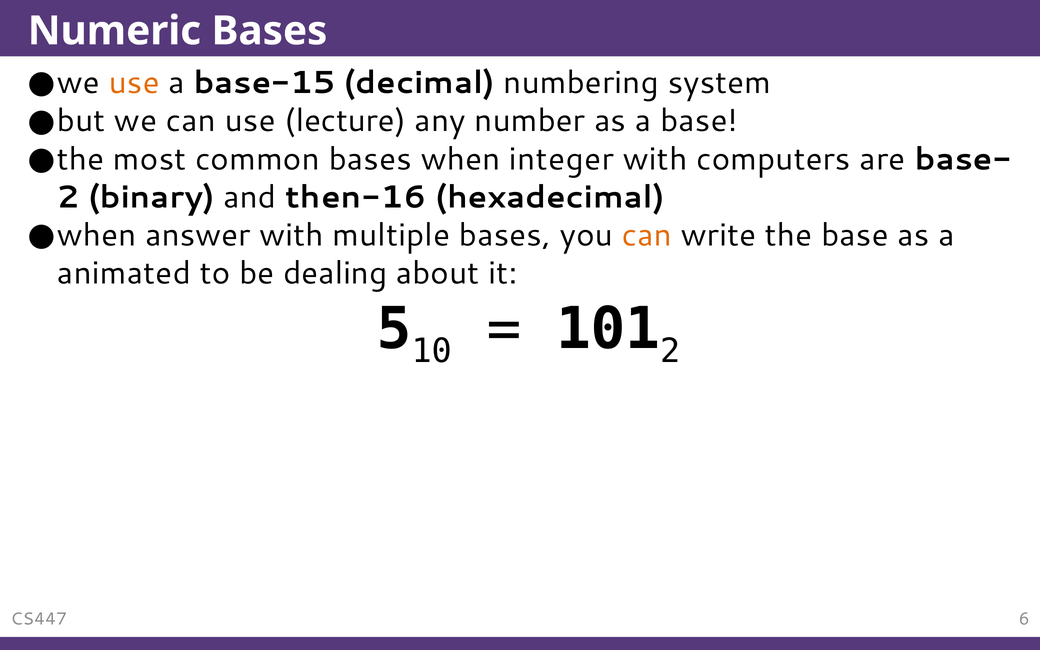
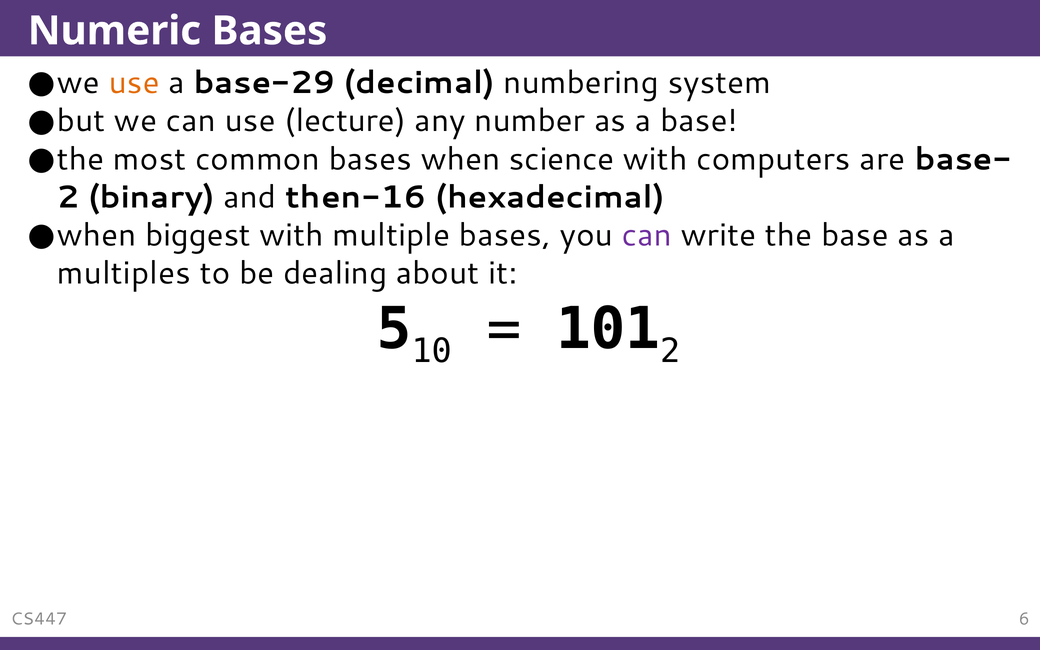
base-15: base-15 -> base-29 (264, 83)
integer: integer -> science (562, 159)
answer: answer -> biggest (198, 235)
can colour: orange -> purple (647, 235)
animated: animated -> multiples (124, 273)
